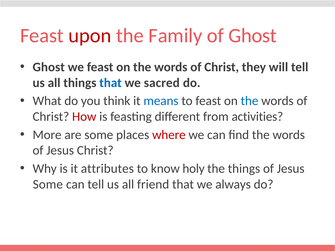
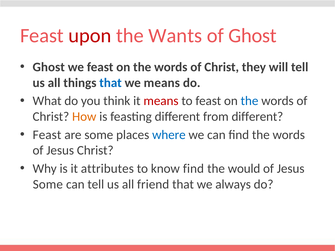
Family: Family -> Wants (175, 36)
we sacred: sacred -> means (162, 83)
means colour: blue -> red (161, 101)
How colour: red -> orange (84, 117)
from activities: activities -> different (257, 117)
More: More -> Feast (47, 135)
where colour: red -> blue (169, 135)
know holy: holy -> find (193, 169)
the things: things -> would (244, 169)
